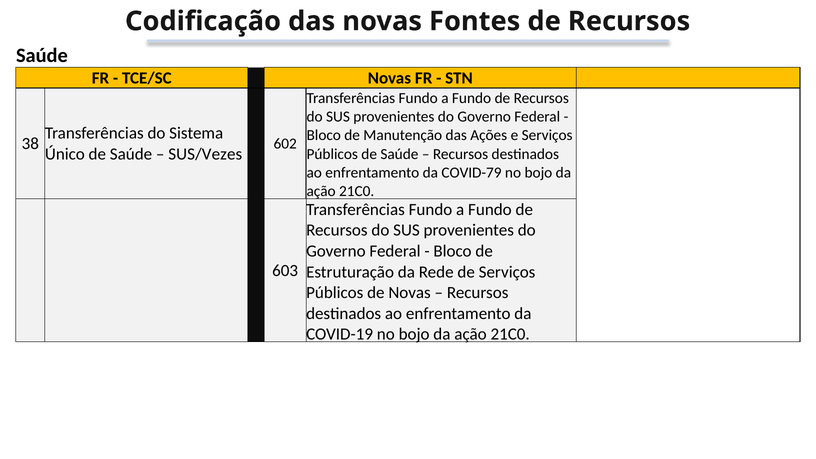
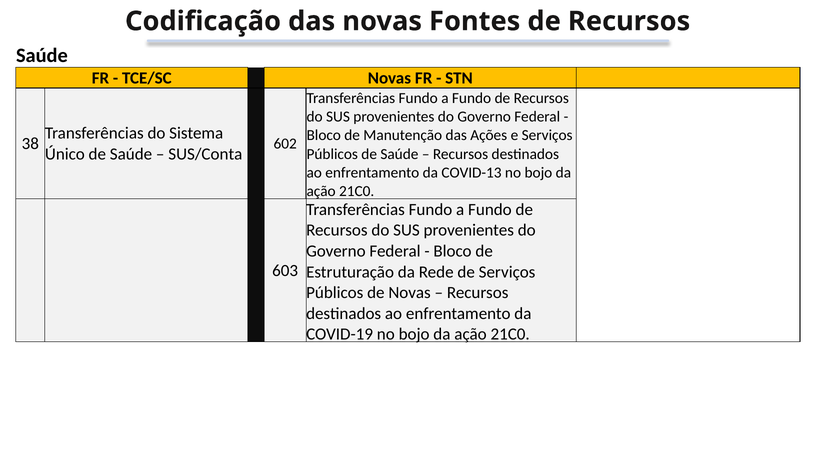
SUS/Vezes: SUS/Vezes -> SUS/Conta (205, 154)
COVID-79: COVID-79 -> COVID-13 (472, 173)
